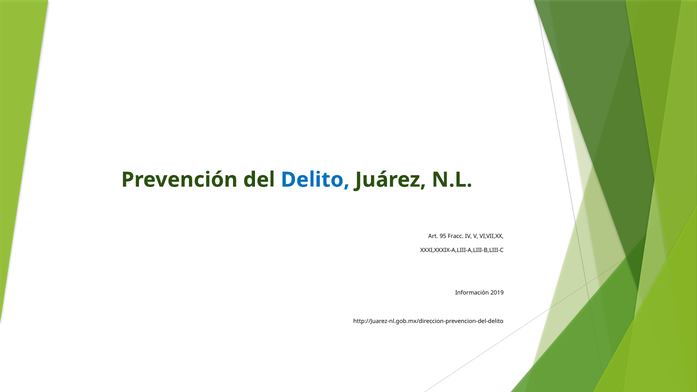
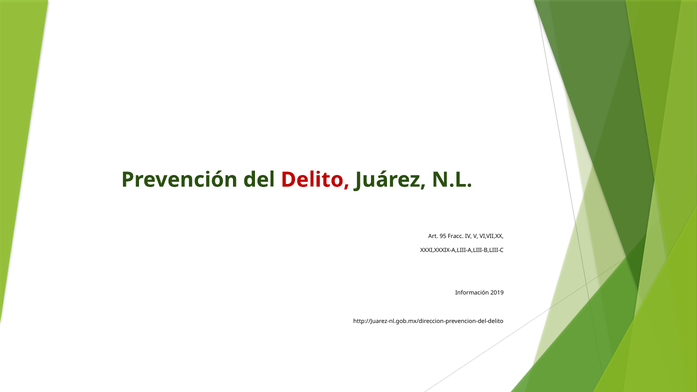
Delito colour: blue -> red (315, 180)
